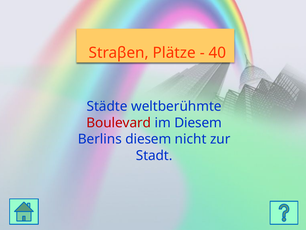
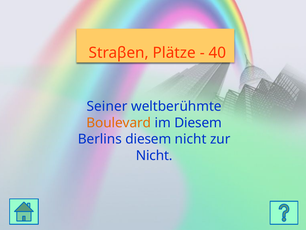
Städte: Städte -> Seiner (107, 106)
Boulevard colour: red -> orange (119, 123)
Stadt: Stadt -> Nicht (154, 155)
